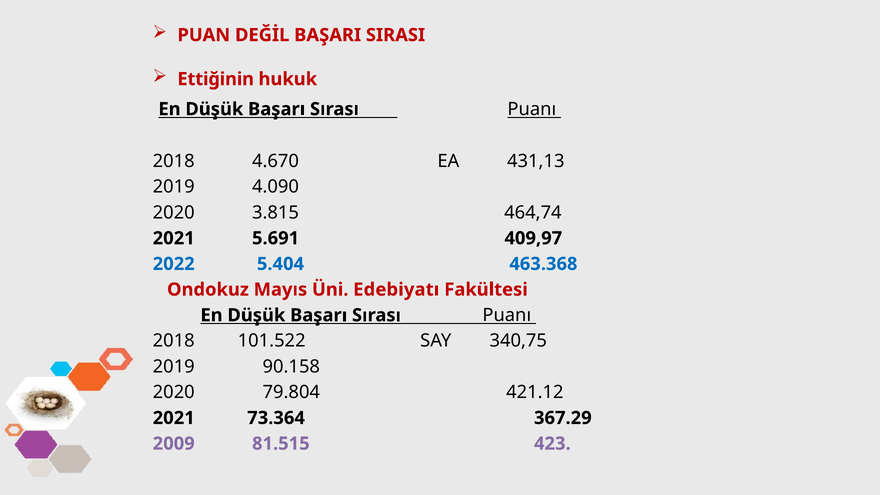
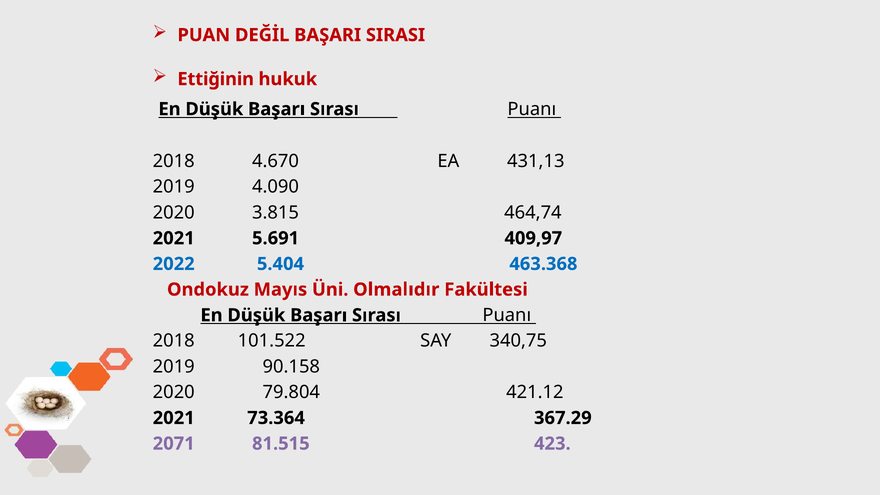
Edebiyatı: Edebiyatı -> Olmalıdır (396, 290)
2009: 2009 -> 2071 (174, 444)
